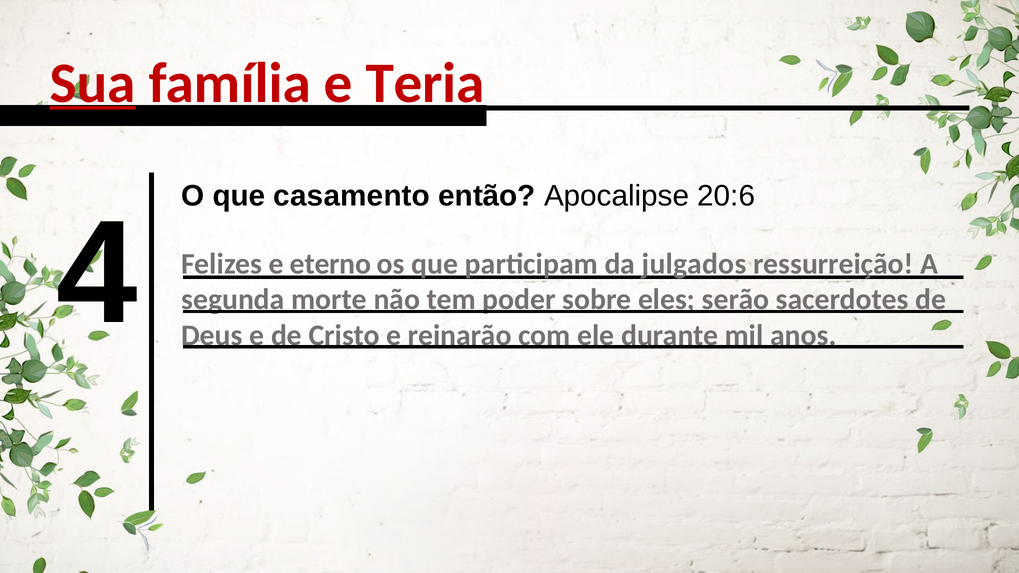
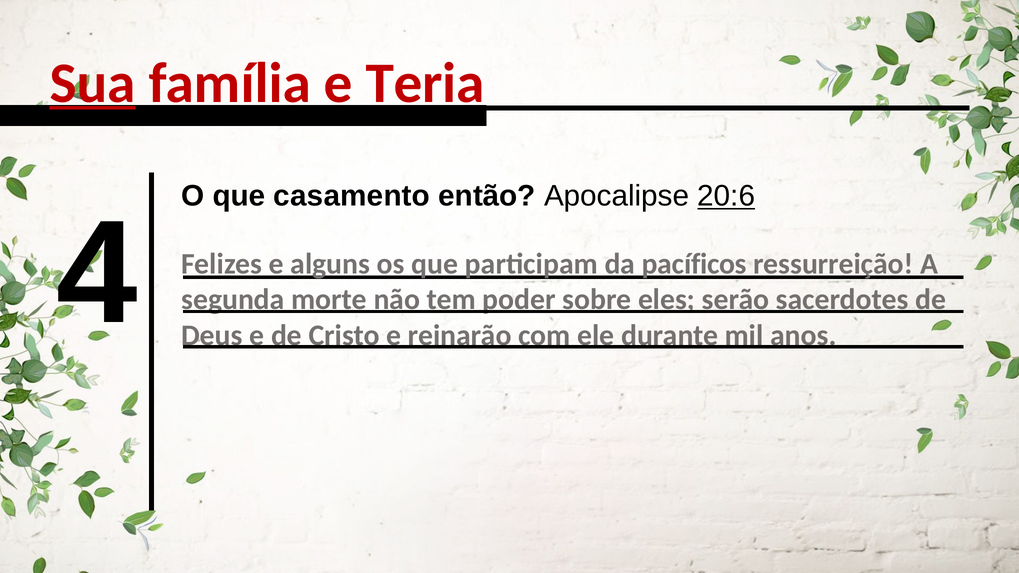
20:6 underline: none -> present (726, 196)
eterno: eterno -> alguns (330, 264)
julgados: julgados -> pacíficos (694, 264)
